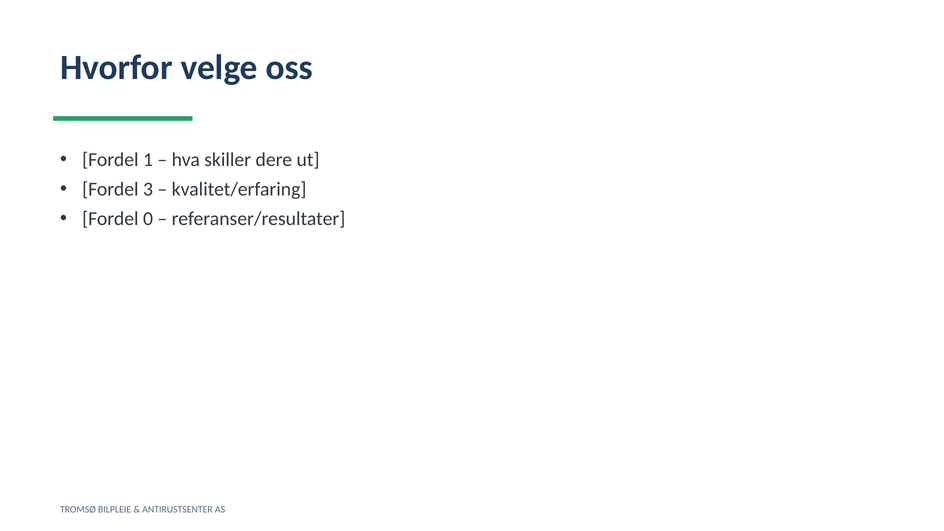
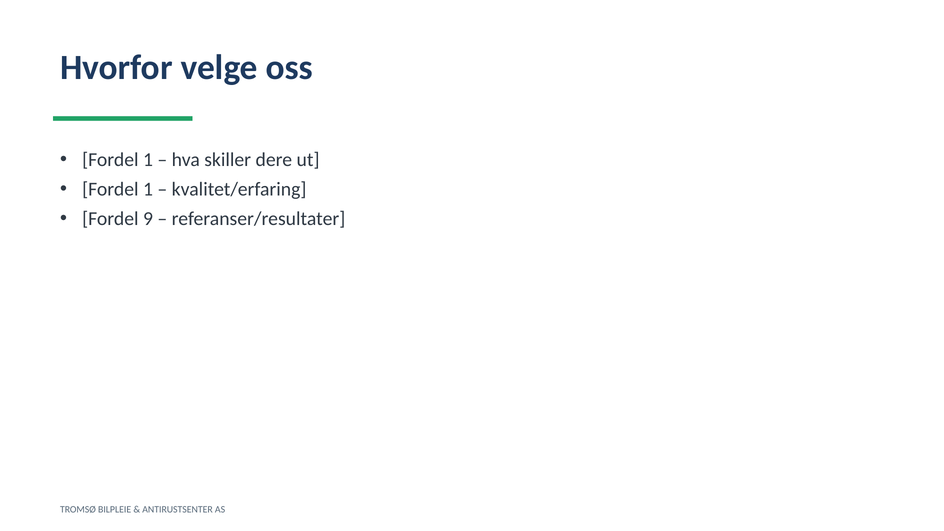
3: 3 -> 1 (148, 189)
0: 0 -> 9 (148, 219)
